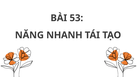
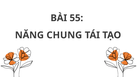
53: 53 -> 55 (76, 18)
NHANH: NHANH -> CHUNG (64, 35)
